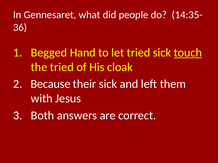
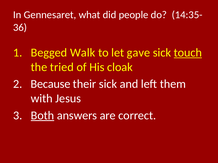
Hand: Hand -> Walk (83, 53)
let tried: tried -> gave (138, 53)
Both underline: none -> present (42, 116)
